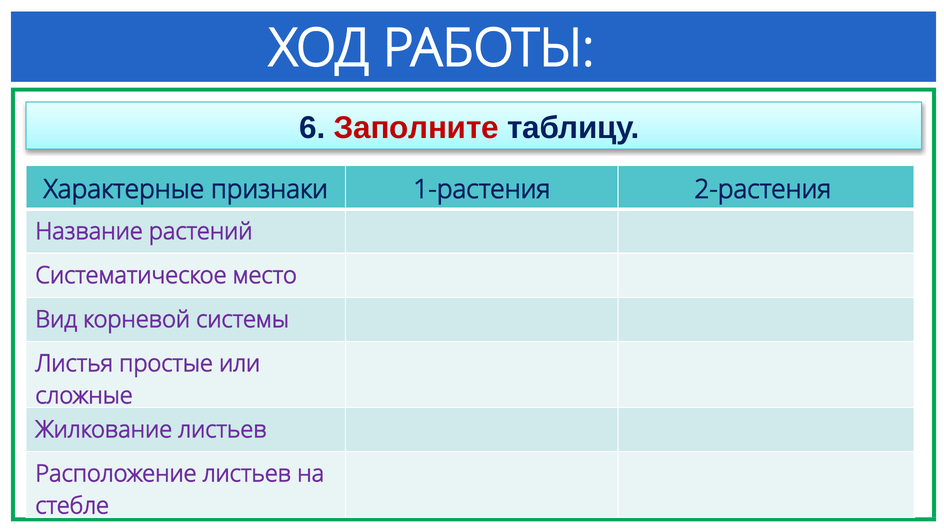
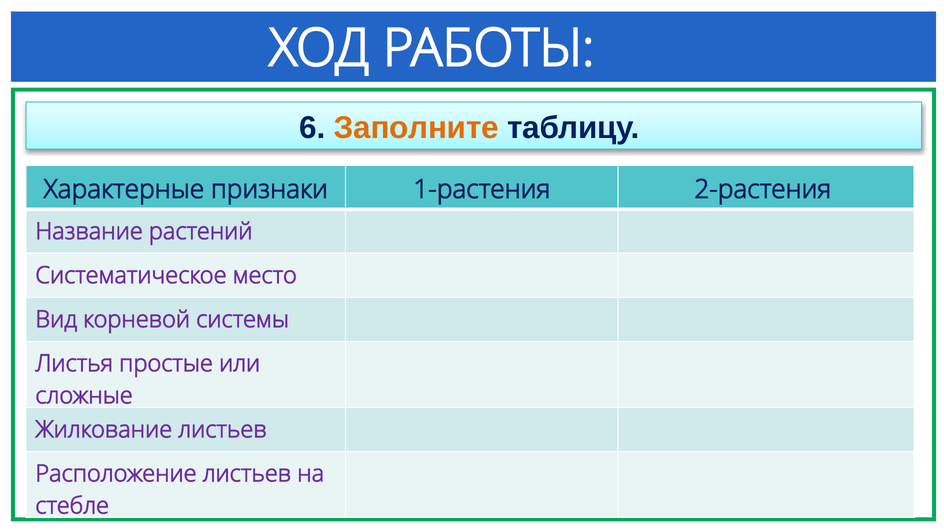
Заполните colour: red -> orange (416, 128)
